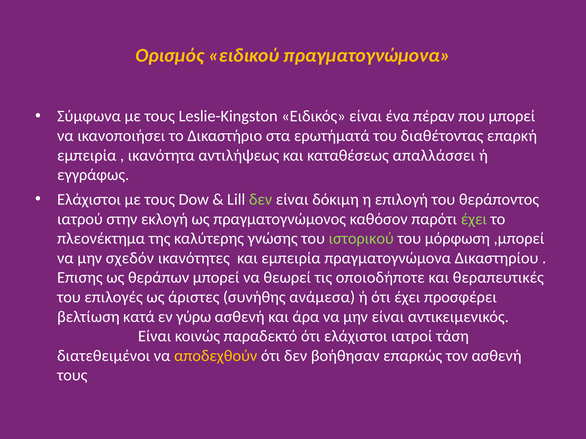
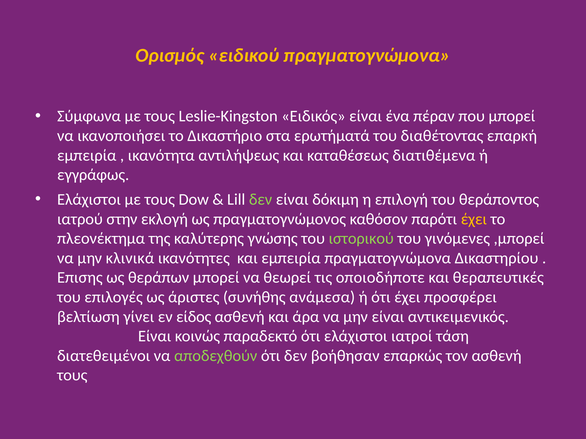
απαλλάσσει: απαλλάσσει -> διατιθέμενα (434, 155)
έχει colour: light green -> yellow (474, 219)
μόρφωση: μόρφωση -> γινόμενες (457, 239)
σχεδόν: σχεδόν -> κλινικά (130, 258)
κατά: κατά -> γίνει (139, 317)
γύρω: γύρω -> είδος (194, 317)
αποδεχθούν colour: yellow -> light green (216, 356)
